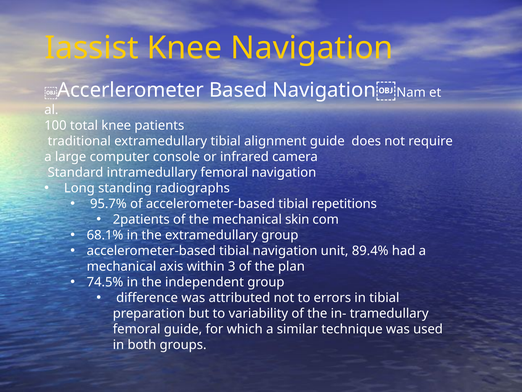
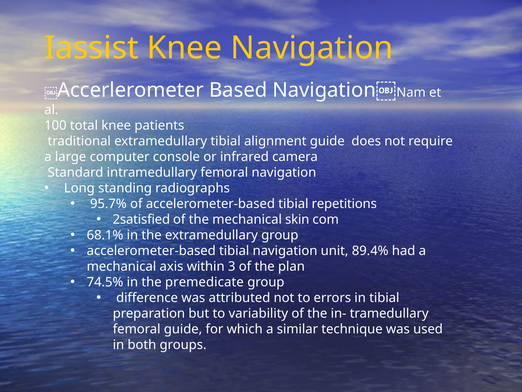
2patients: 2patients -> 2satisfied (141, 219)
independent: independent -> premedicate (204, 282)
